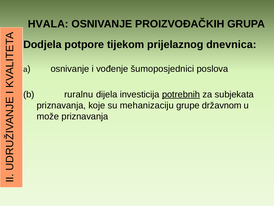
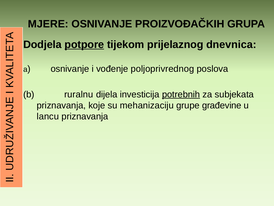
HVALA: HVALA -> MJERE (48, 24)
potpore underline: none -> present (84, 44)
šumoposjednici: šumoposjednici -> poljoprivrednog (162, 69)
državnom: državnom -> građevine (222, 105)
može: može -> lancu (48, 116)
